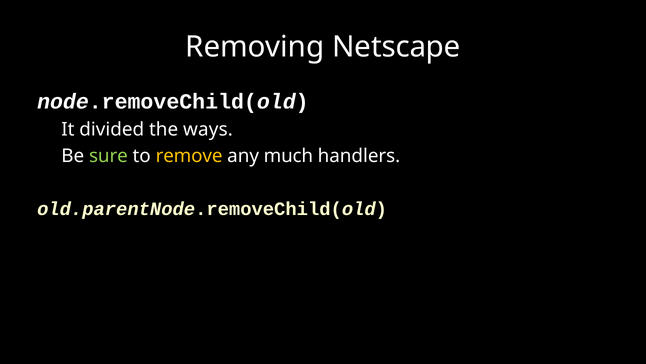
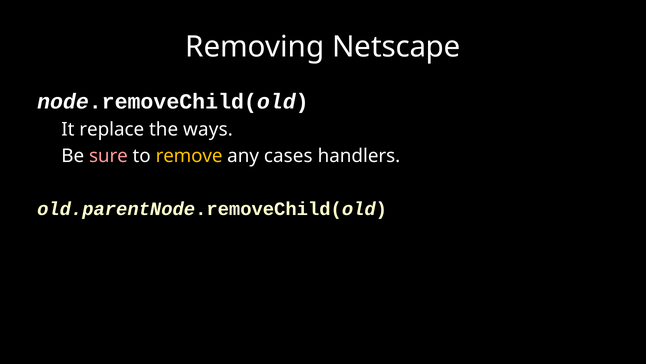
divided: divided -> replace (112, 129)
sure colour: light green -> pink (108, 156)
much: much -> cases (288, 156)
